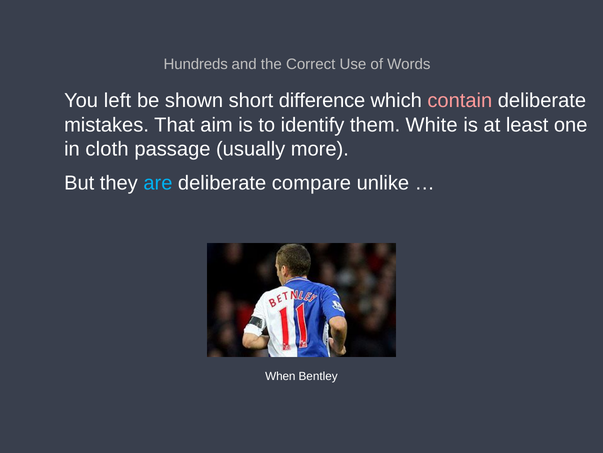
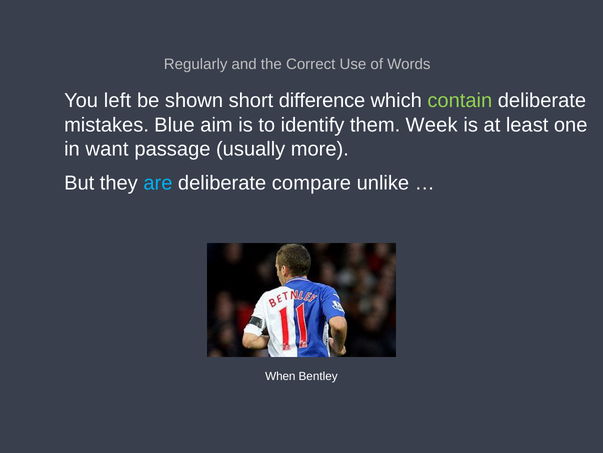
Hundreds: Hundreds -> Regularly (196, 64)
contain colour: pink -> light green (460, 101)
That: That -> Blue (174, 125)
White: White -> Week (432, 125)
cloth: cloth -> want (107, 149)
